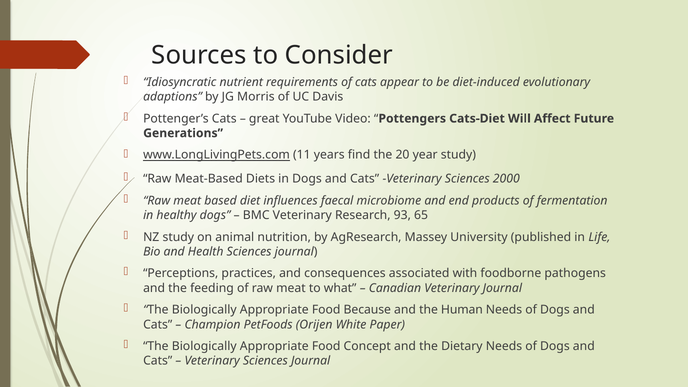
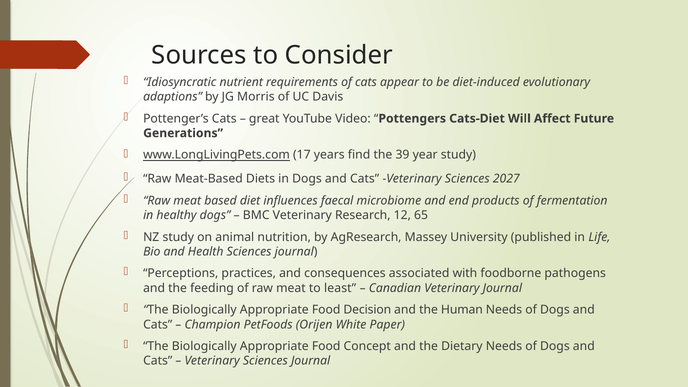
11: 11 -> 17 (302, 155)
20: 20 -> 39 (402, 155)
2000: 2000 -> 2027 (506, 179)
93: 93 -> 12 (402, 215)
what: what -> least (340, 288)
Because: Because -> Decision (367, 310)
